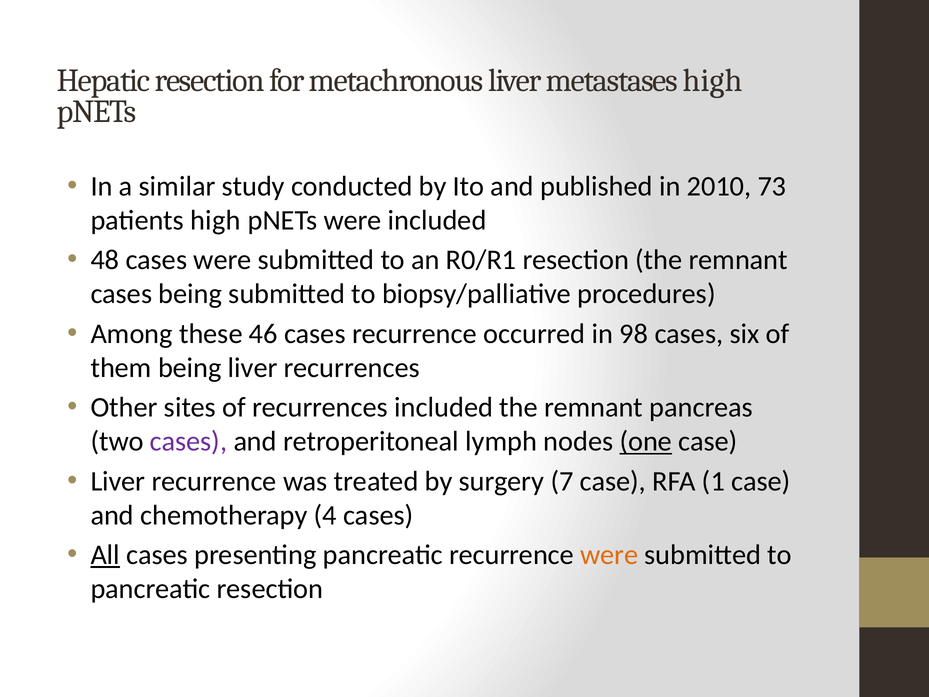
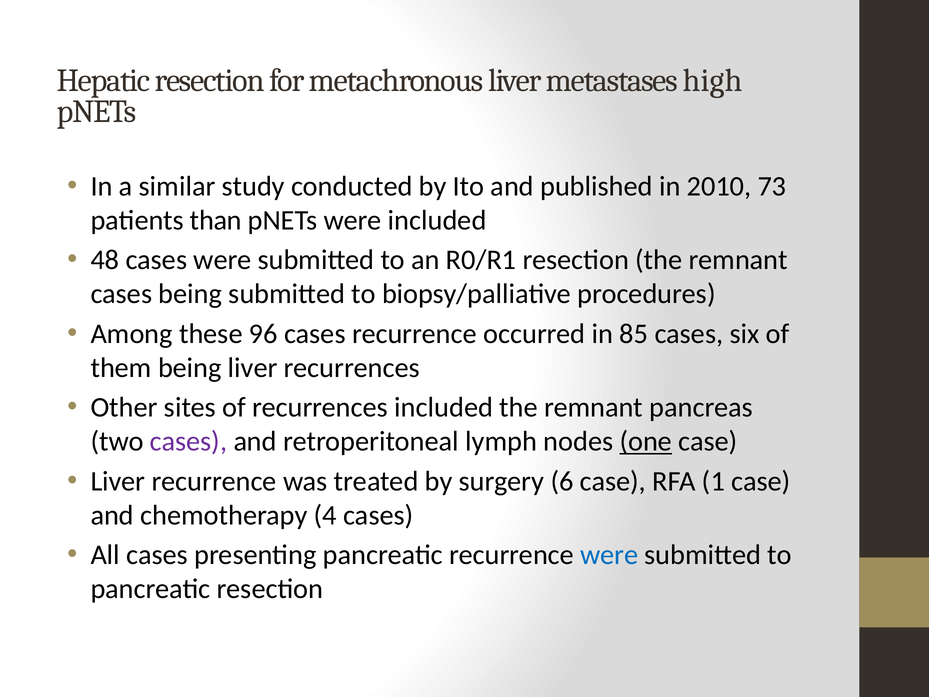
patients high: high -> than (216, 220)
46: 46 -> 96 (263, 334)
98: 98 -> 85 (634, 334)
7: 7 -> 6 (562, 481)
All underline: present -> none (105, 555)
were colour: orange -> blue (609, 555)
